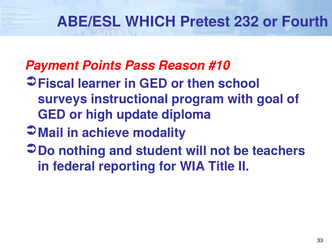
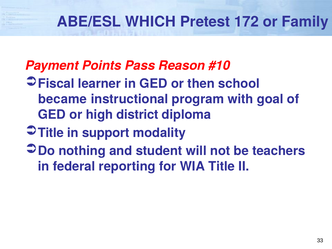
232: 232 -> 172 (246, 22)
Fourth: Fourth -> Family (305, 22)
surveys: surveys -> became (63, 99)
update: update -> district (137, 115)
Mail: Mail -> Title (51, 133)
achieve: achieve -> support (106, 133)
